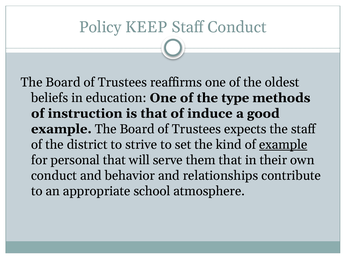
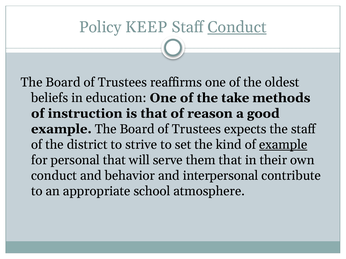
Conduct underline: none -> present (237, 27)
type: type -> take (235, 98)
induce: induce -> reason (210, 114)
relationships: relationships -> interpersonal (221, 176)
